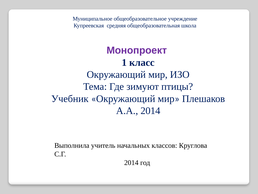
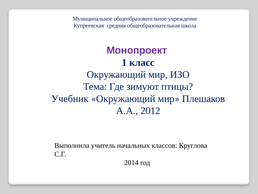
А.А 2014: 2014 -> 2012 (150, 111)
